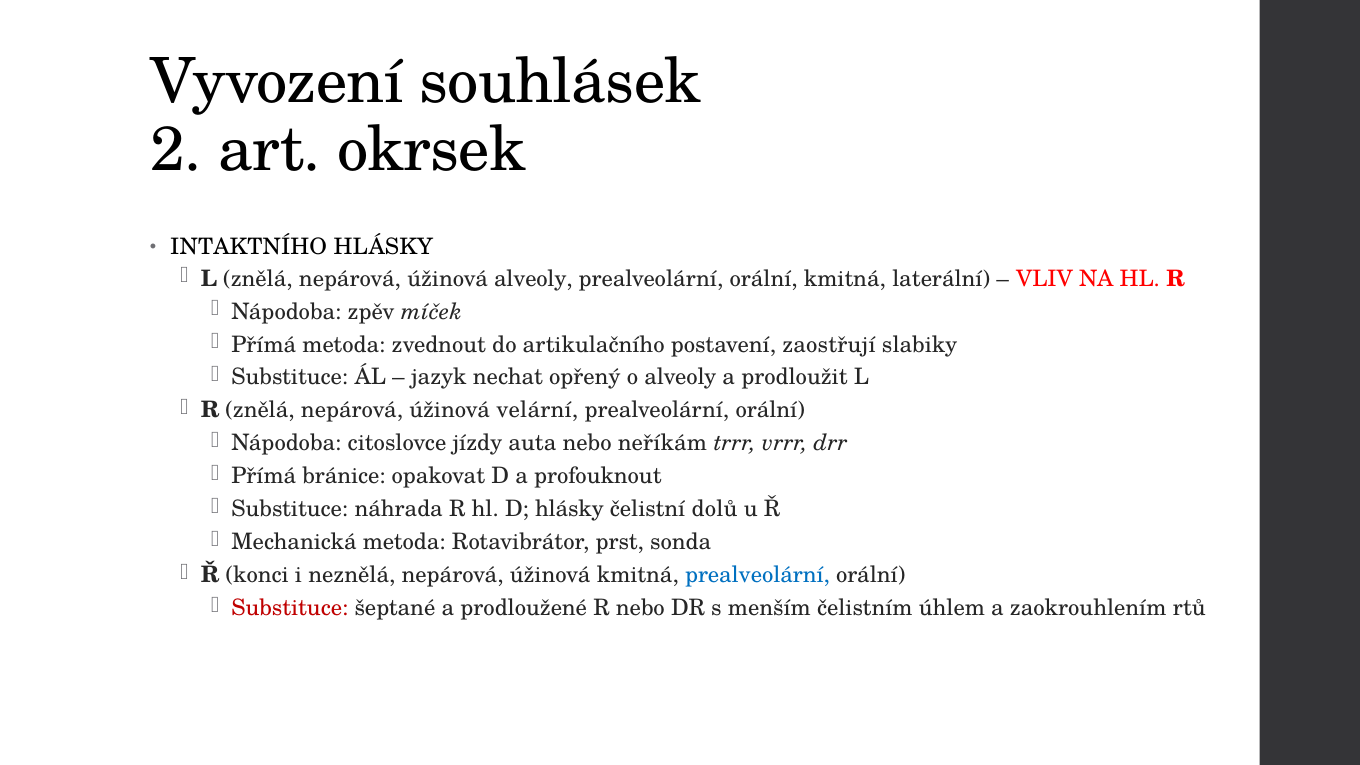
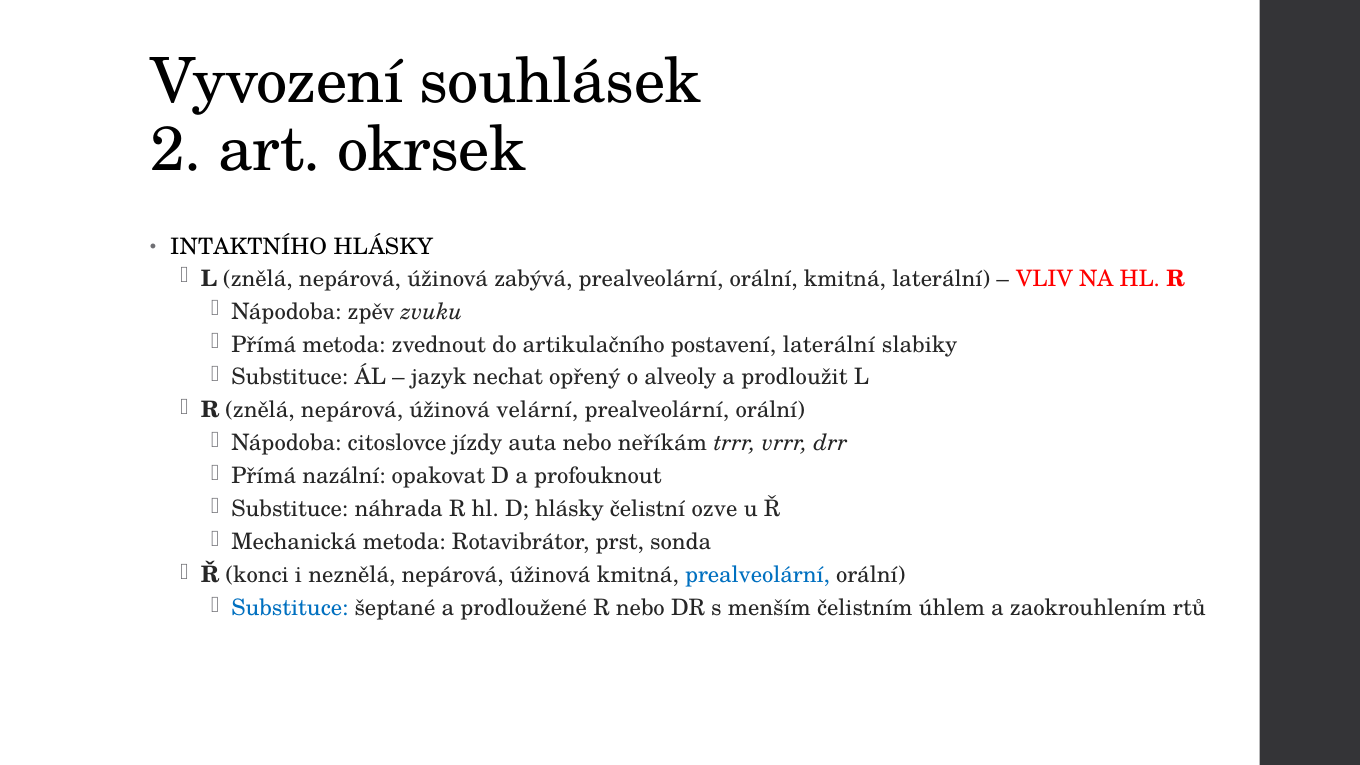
úžinová alveoly: alveoly -> zabývá (533, 279)
míček: míček -> zvuku (432, 312)
postavení zaostřují: zaostřují -> laterální (829, 345)
bránice: bránice -> nazální (344, 476)
dolů: dolů -> ozve (715, 509)
Substituce colour: red -> blue (290, 608)
